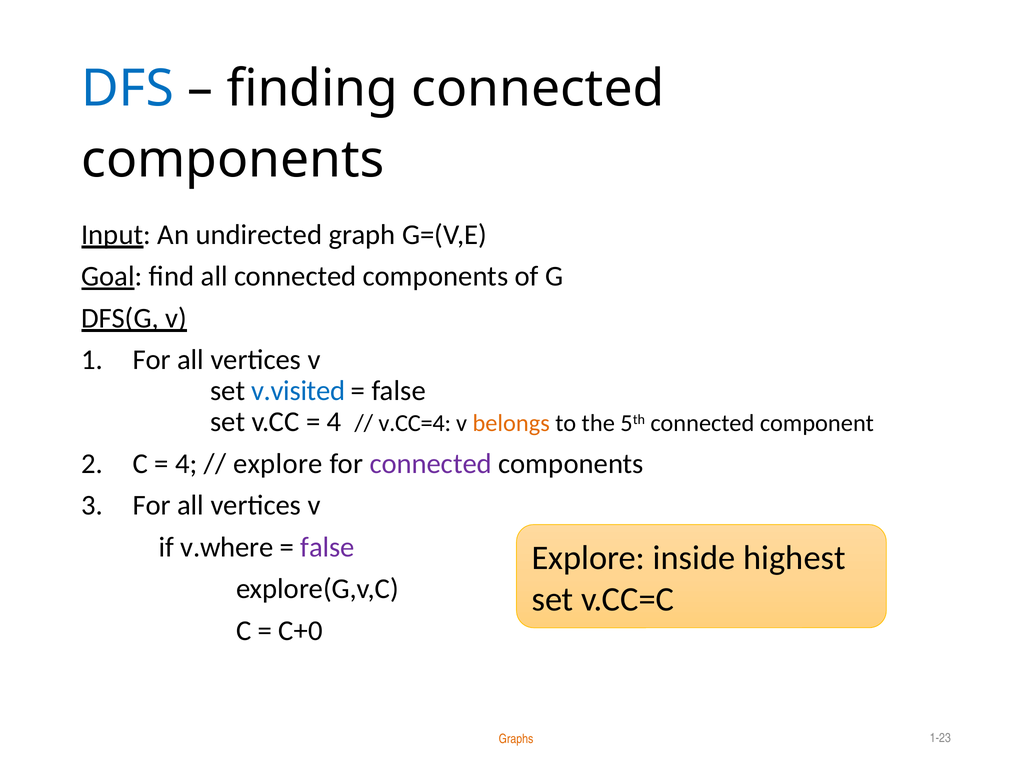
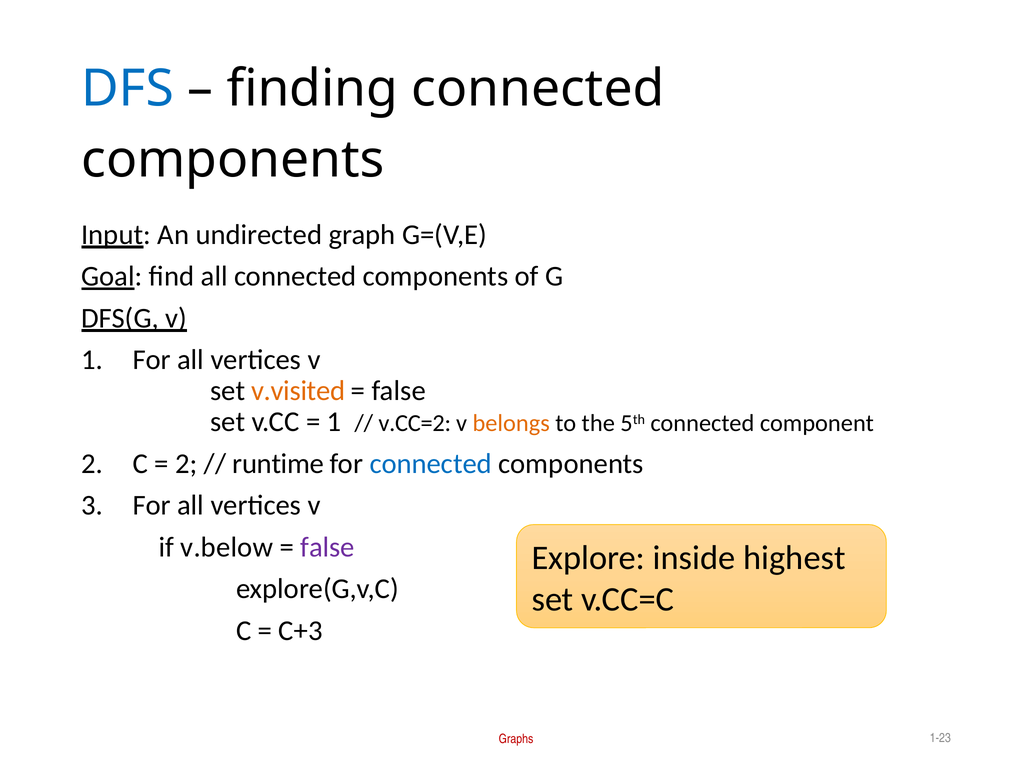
v.visited colour: blue -> orange (298, 391)
4: 4 -> 1 (334, 422)
v.CC=4: v.CC=4 -> v.CC=2 (415, 423)
4: 4 -> 2 (186, 464)
explore: explore -> runtime (278, 464)
connected colour: purple -> blue (431, 464)
v.where: v.where -> v.below (227, 547)
C+0: C+0 -> C+3 (301, 631)
Graphs colour: orange -> red (516, 739)
